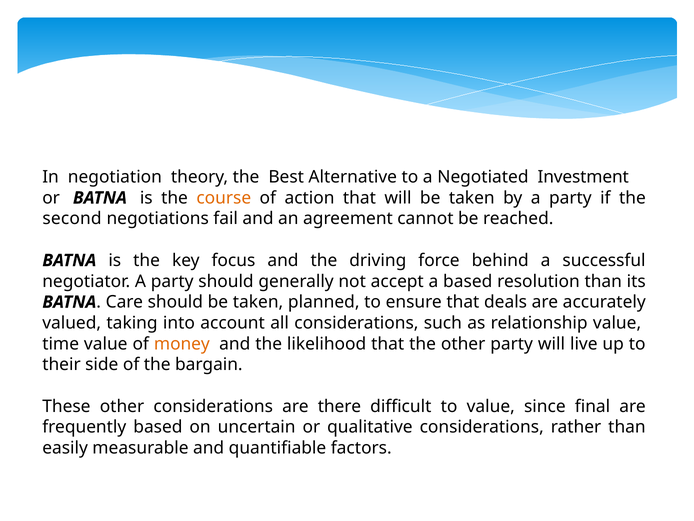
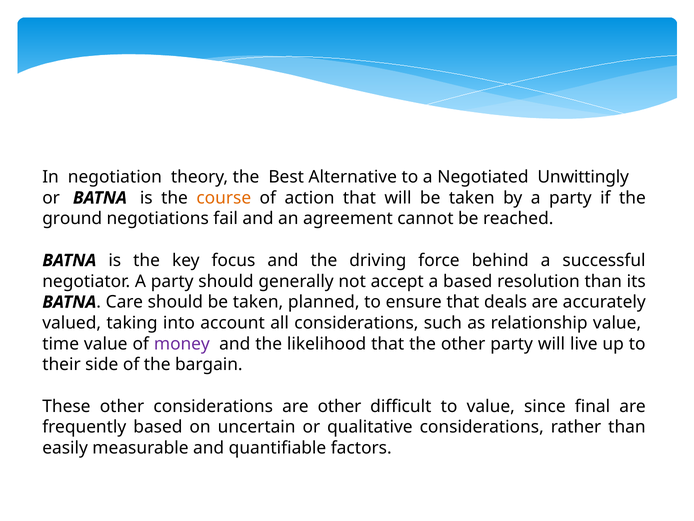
Investment: Investment -> Unwittingly (583, 177)
second: second -> ground (72, 219)
money colour: orange -> purple (182, 343)
are there: there -> other (340, 406)
